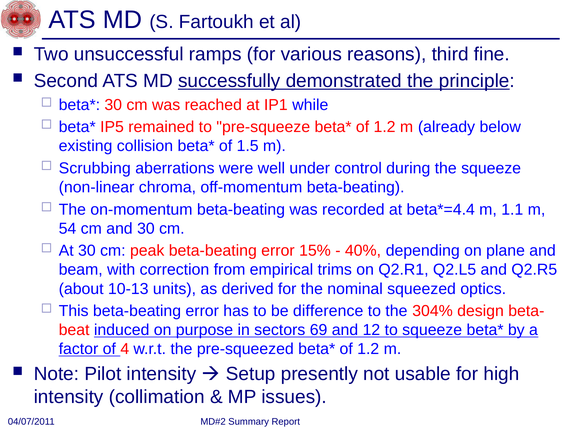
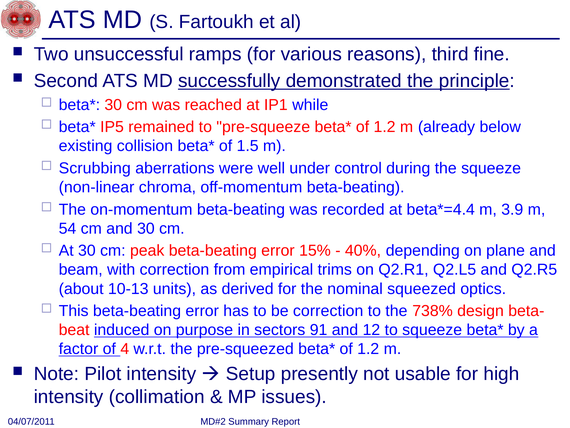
1.1: 1.1 -> 3.9 (512, 209)
be difference: difference -> correction (328, 311)
304%: 304% -> 738% (433, 311)
69: 69 -> 91 (319, 330)
